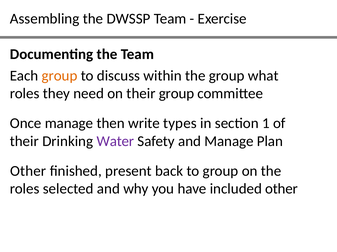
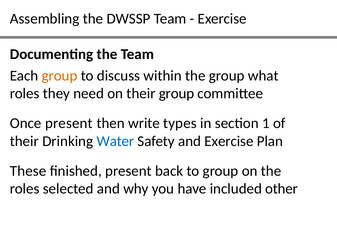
Once manage: manage -> present (69, 124)
Water colour: purple -> blue (115, 142)
and Manage: Manage -> Exercise (229, 142)
Other: Other -> These (28, 171)
